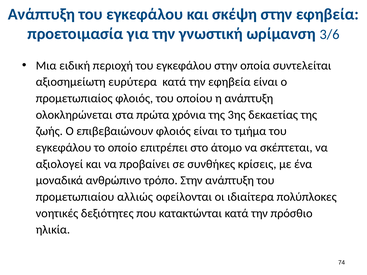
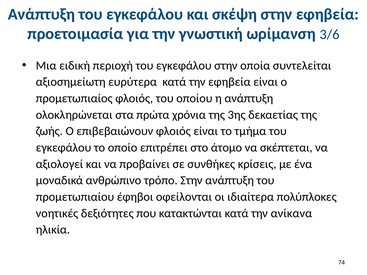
αλλιώς: αλλιώς -> έφηβοι (135, 197)
πρόσθιο: πρόσθιο -> ανίκανα (291, 213)
